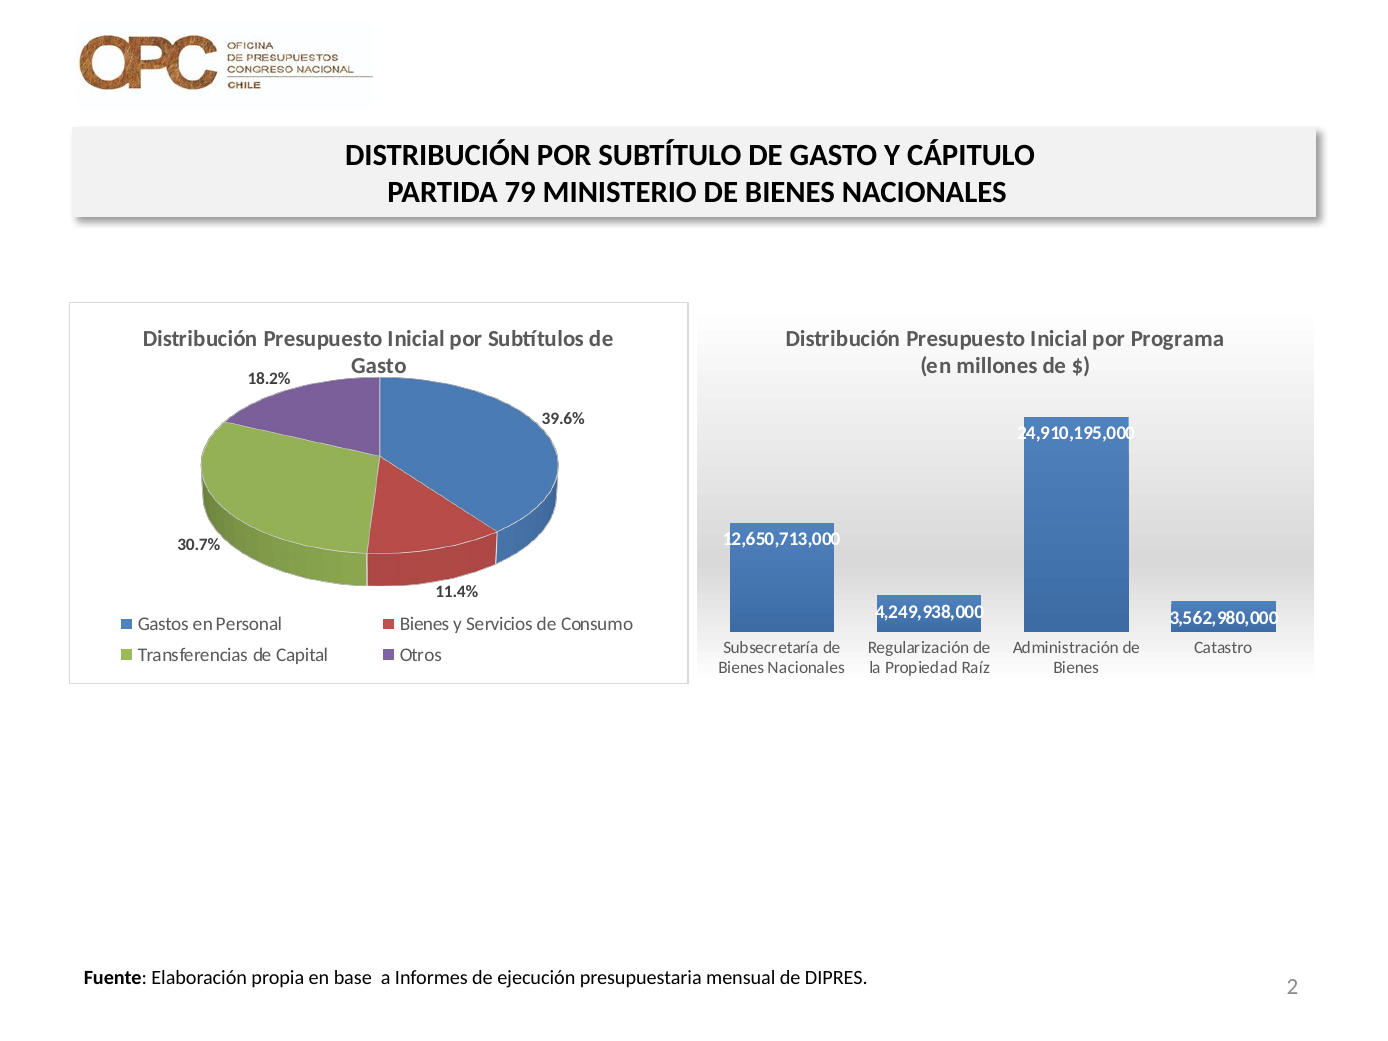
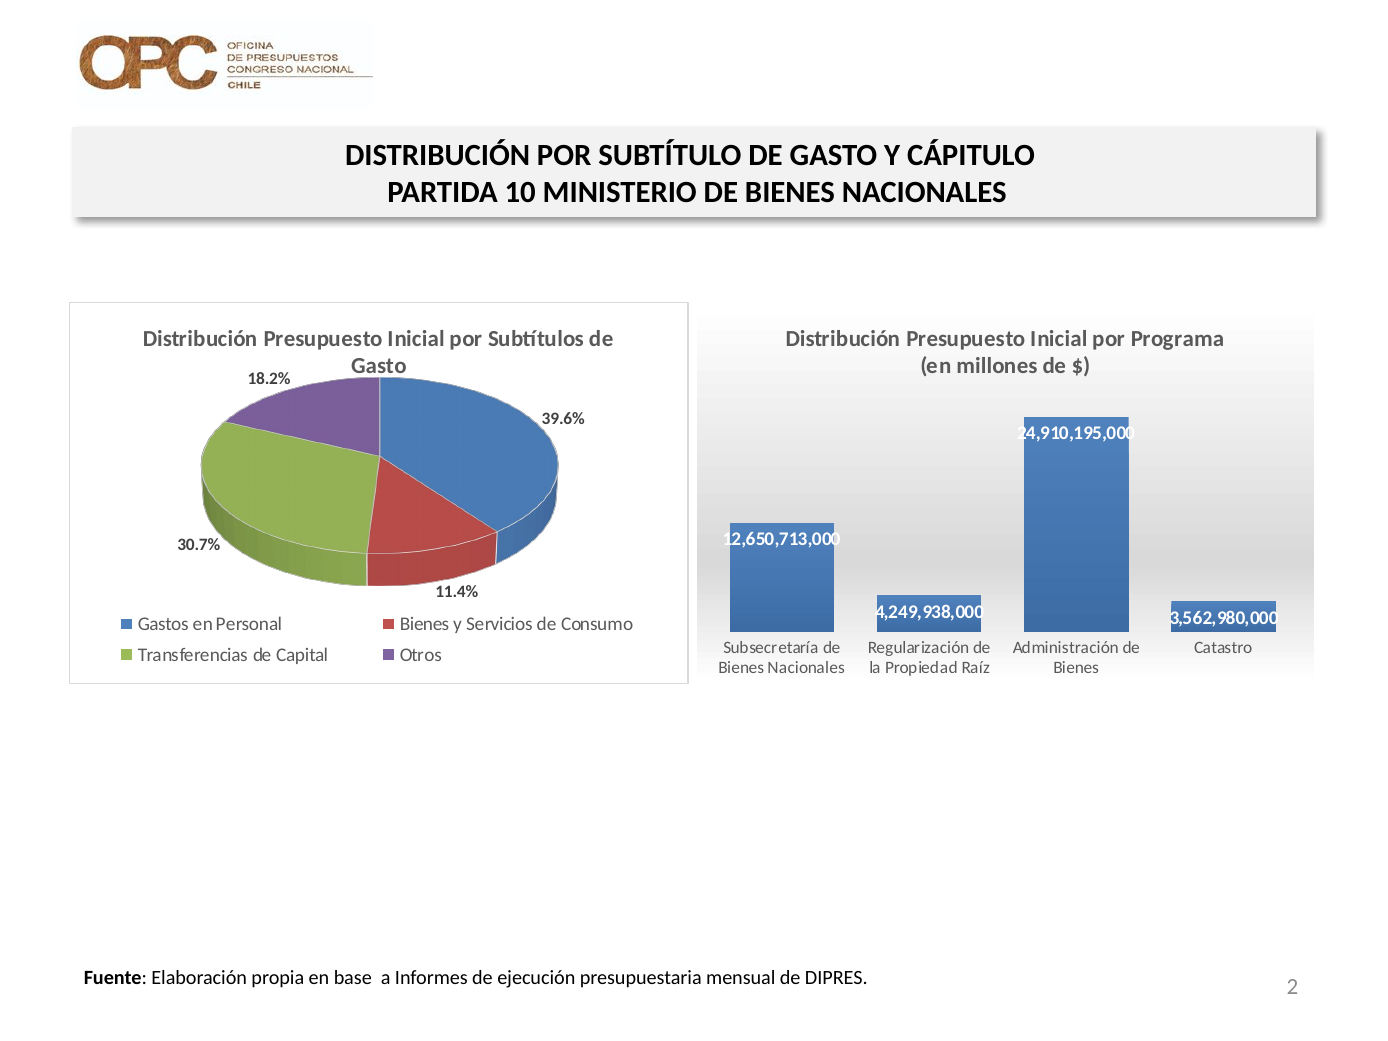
79: 79 -> 10 (520, 192)
